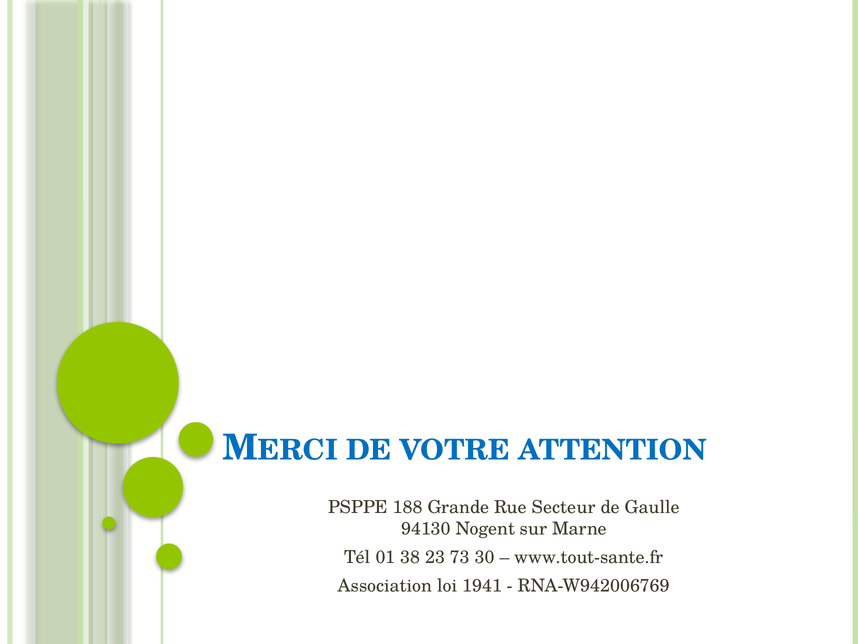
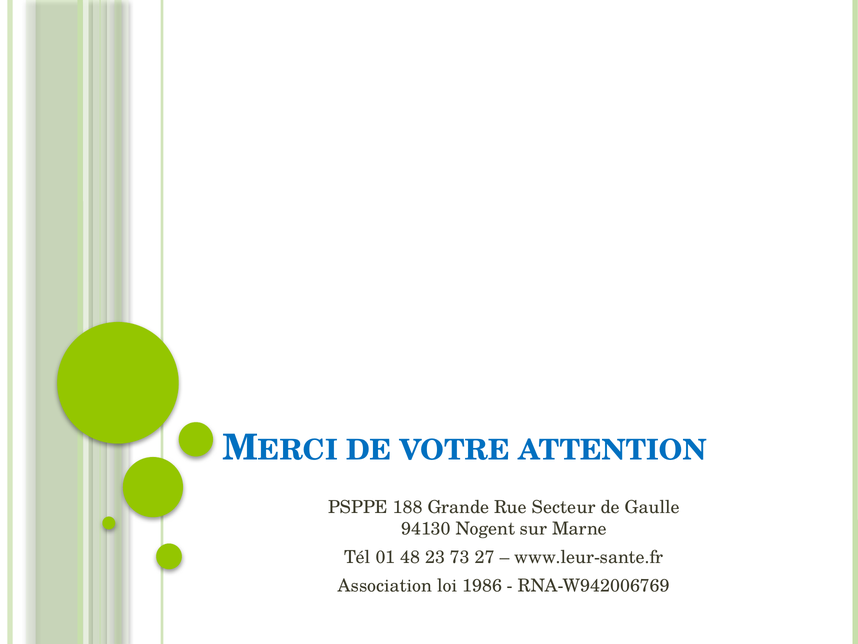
38: 38 -> 48 (410, 557)
30: 30 -> 27 (485, 557)
www.tout-sante.fr: www.tout-sante.fr -> www.leur-sante.fr (589, 557)
1941: 1941 -> 1986 (482, 586)
